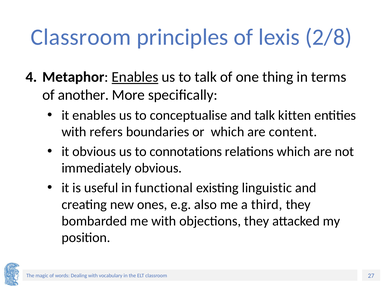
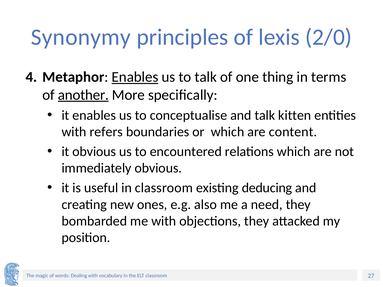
Classroom: Classroom -> Synonymy (81, 37)
2/8: 2/8 -> 2/0 (328, 37)
another underline: none -> present (83, 95)
connotations: connotations -> encountered (186, 152)
in functional: functional -> classroom (164, 188)
linguistic: linguistic -> deducing (267, 188)
third: third -> need (267, 205)
